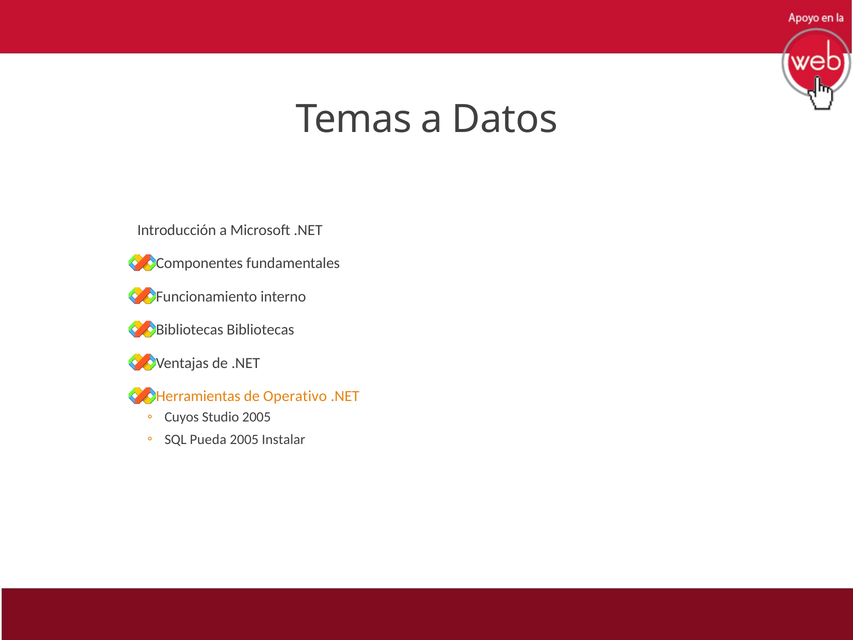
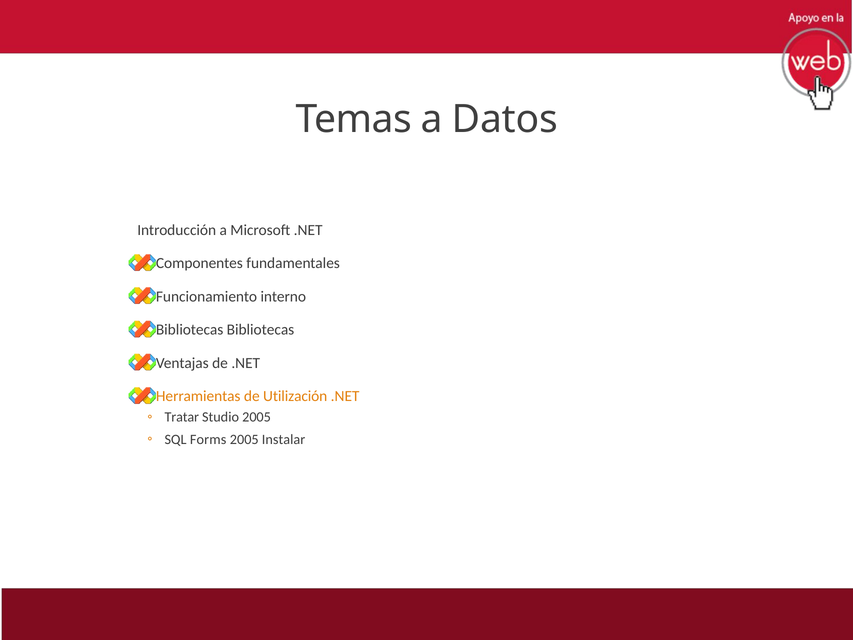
Operativo: Operativo -> Utilización (295, 396)
Cuyos: Cuyos -> Tratar (182, 417)
Pueda: Pueda -> Forms (208, 439)
